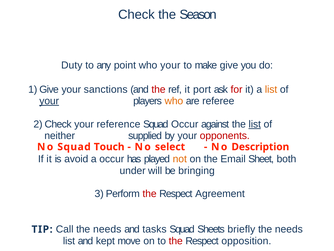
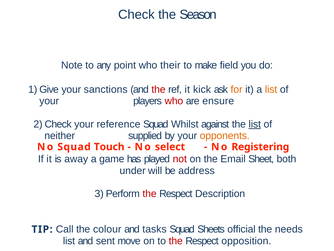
Duty: Duty -> Note (72, 65)
who your: your -> their (170, 65)
give: give -> field (229, 65)
port: port -> kick (202, 89)
for colour: red -> orange (237, 89)
your underline: present -> none (49, 101)
who colour: orange -> red (174, 101)
referee: referee -> ensure (218, 101)
Squad Occur: Occur -> Whilst (185, 124)
opponents colour: red -> orange (225, 136)
Description: Description -> Registering (260, 147)
avoid: avoid -> away (76, 159)
a occur: occur -> game (112, 159)
not colour: orange -> red (180, 159)
bringing: bringing -> address (196, 170)
Agreement: Agreement -> Description (220, 193)
needs: needs -> colour (107, 229)
briefly: briefly -> official (241, 229)
kept: kept -> sent (105, 241)
